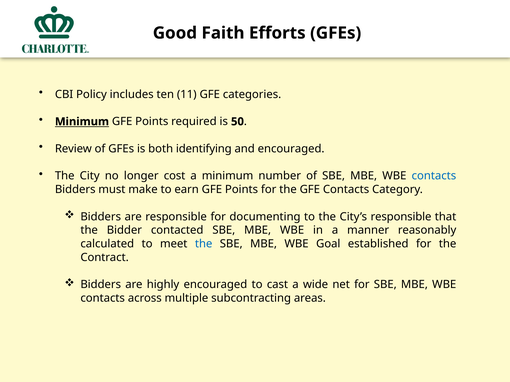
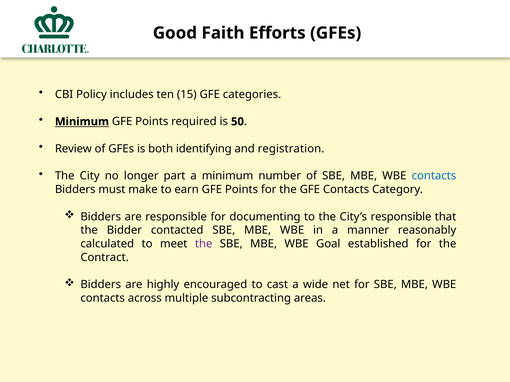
11: 11 -> 15 (187, 95)
and encouraged: encouraged -> registration (291, 149)
cost: cost -> part (175, 176)
the colour: blue -> purple (204, 244)
